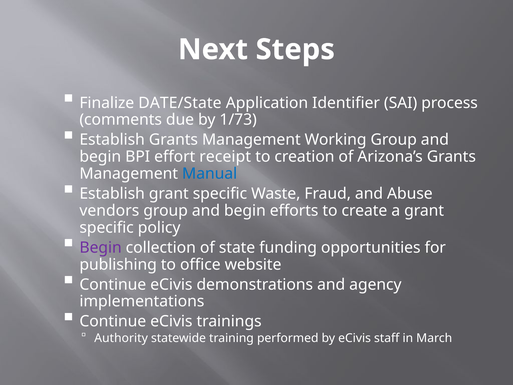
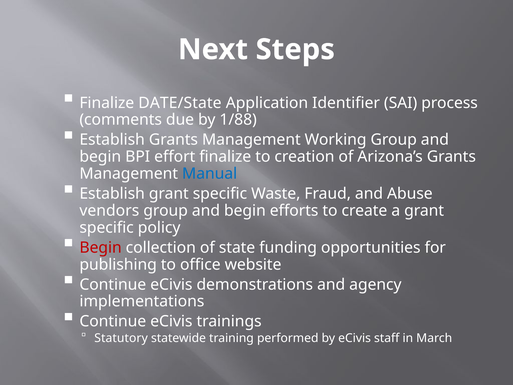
1/73: 1/73 -> 1/88 (238, 120)
effort receipt: receipt -> finalize (225, 157)
Begin colour: purple -> red (101, 247)
Authority: Authority -> Statutory (121, 338)
